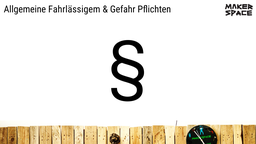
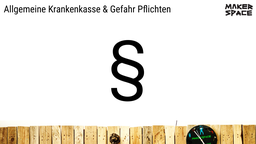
Fahrlässigem: Fahrlässigem -> Krankenkasse (74, 9)
